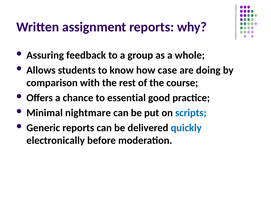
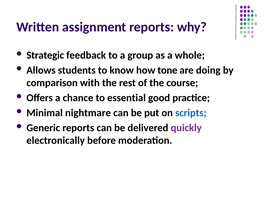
Assuring: Assuring -> Strategic (45, 55)
case: case -> tone (167, 70)
quickly colour: blue -> purple (186, 127)
